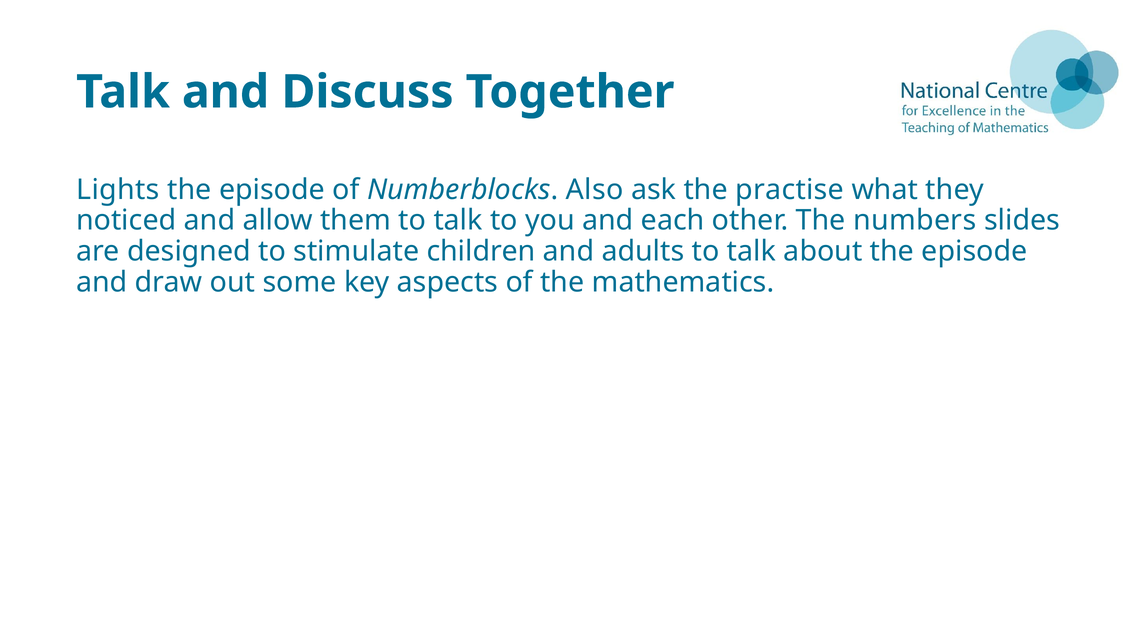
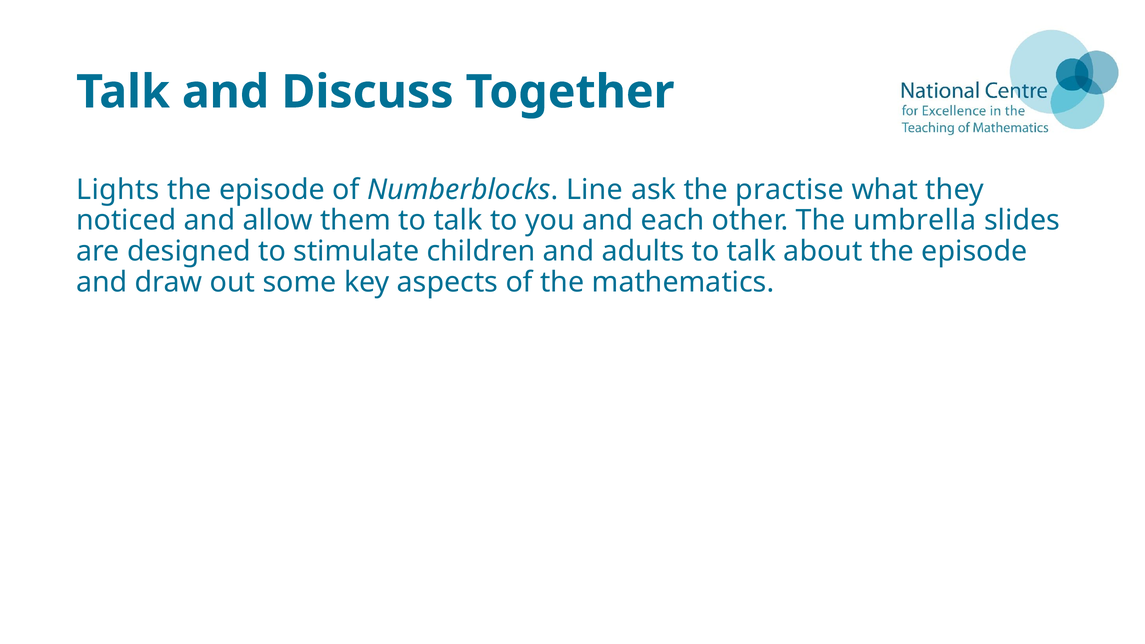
Also: Also -> Line (595, 190)
numbers: numbers -> umbrella (915, 220)
